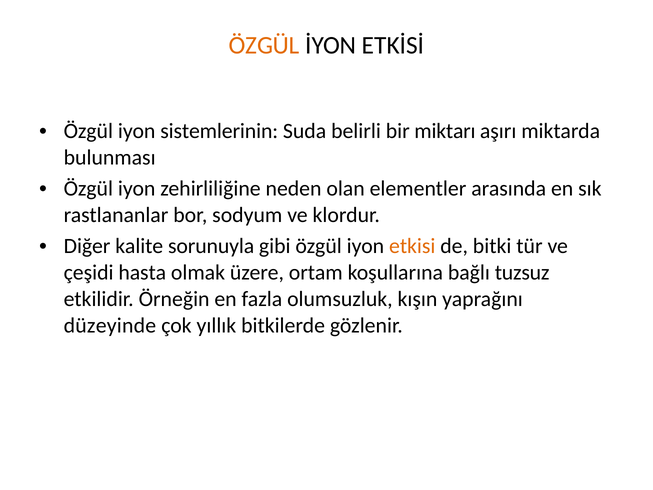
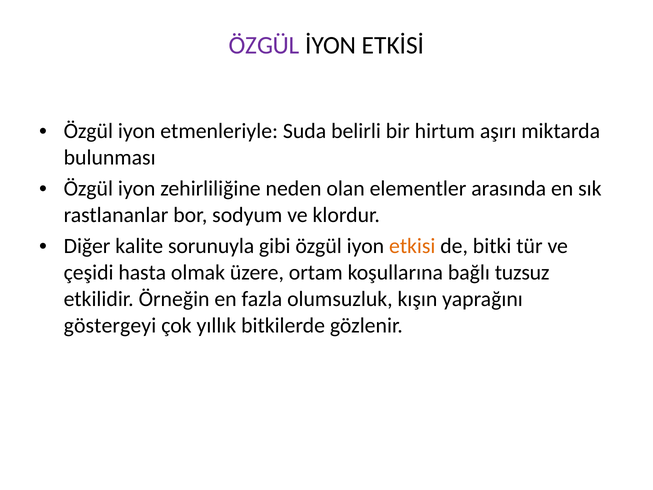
ÖZGÜL colour: orange -> purple (264, 45)
sistemlerinin: sistemlerinin -> etmenleriyle (219, 131)
miktarı: miktarı -> hirtum (445, 131)
düzeyinde: düzeyinde -> göstergeyi (110, 326)
